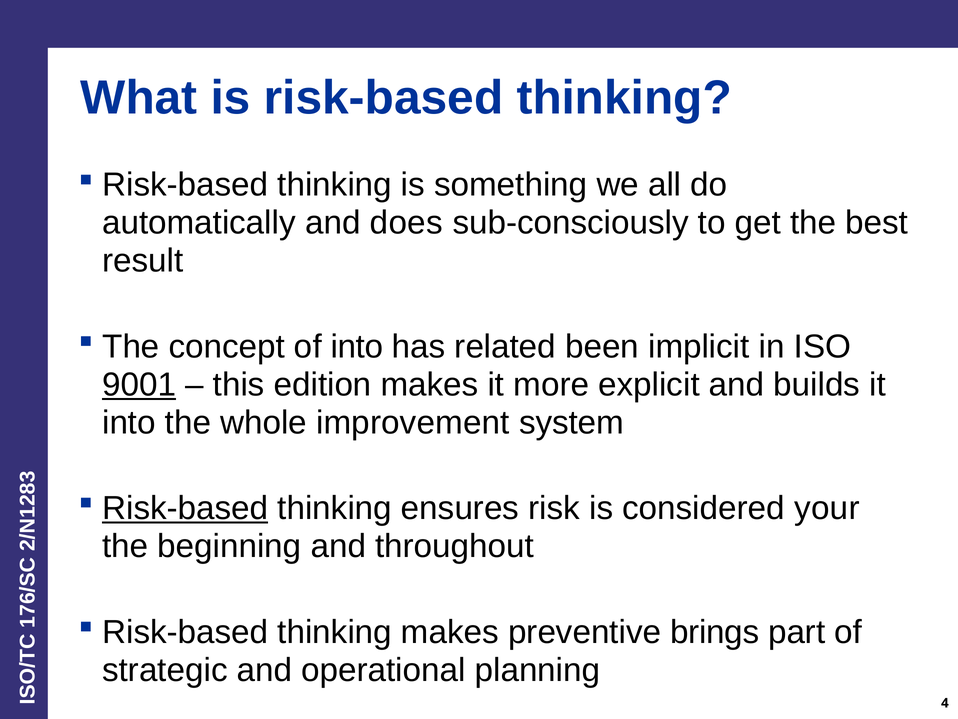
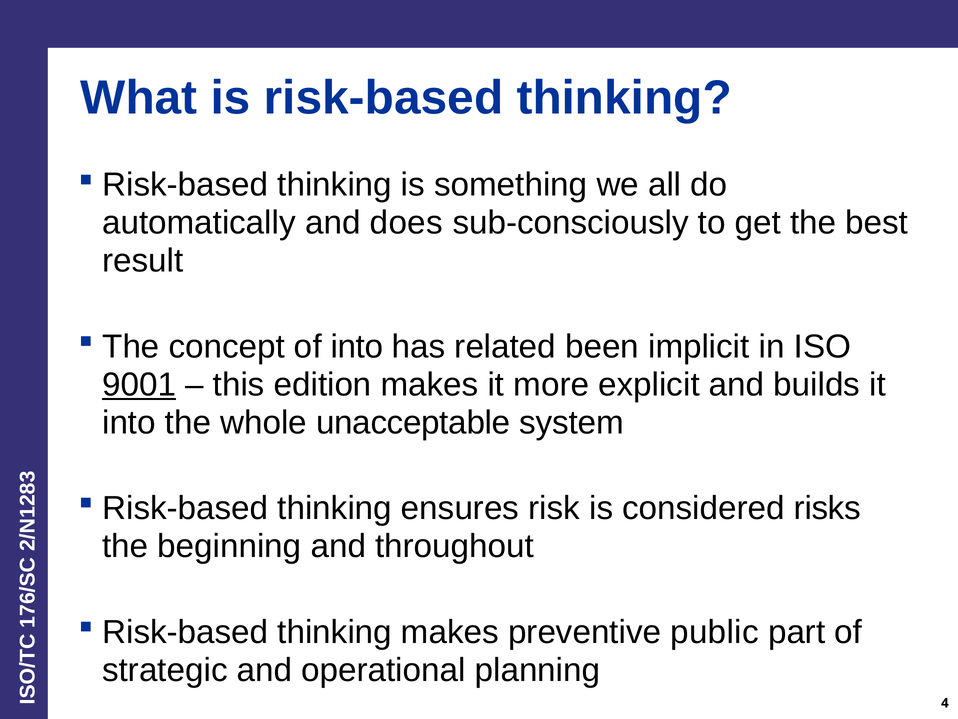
improvement: improvement -> unacceptable (413, 422)
Risk-based underline: present -> none (185, 508)
your: your -> risks (827, 508)
brings: brings -> public (714, 632)
